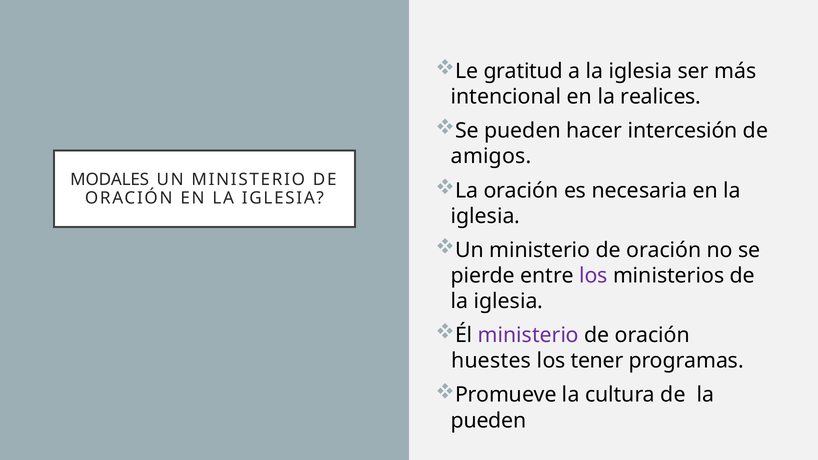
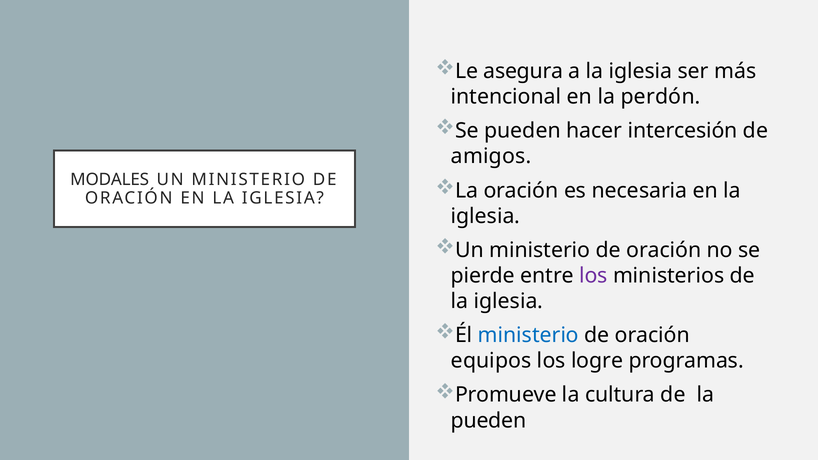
gratitud: gratitud -> asegura (523, 71)
realices: realices -> perdón (661, 97)
ministerio colour: purple -> blue (528, 335)
huestes: huestes -> equipos (491, 361)
tener: tener -> logre (597, 361)
